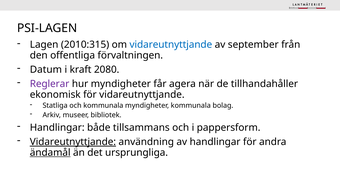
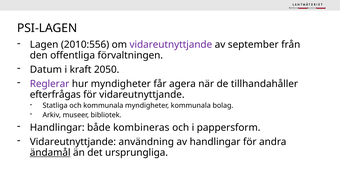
2010:315: 2010:315 -> 2010:556 (85, 45)
vidareutnyttjande colour: blue -> purple (171, 45)
2080: 2080 -> 2050 (107, 70)
ekonomisk: ekonomisk -> efterfrågas (55, 95)
tillsammans: tillsammans -> kombineras (141, 128)
Vidareutnyttjande underline: present -> none (73, 142)
